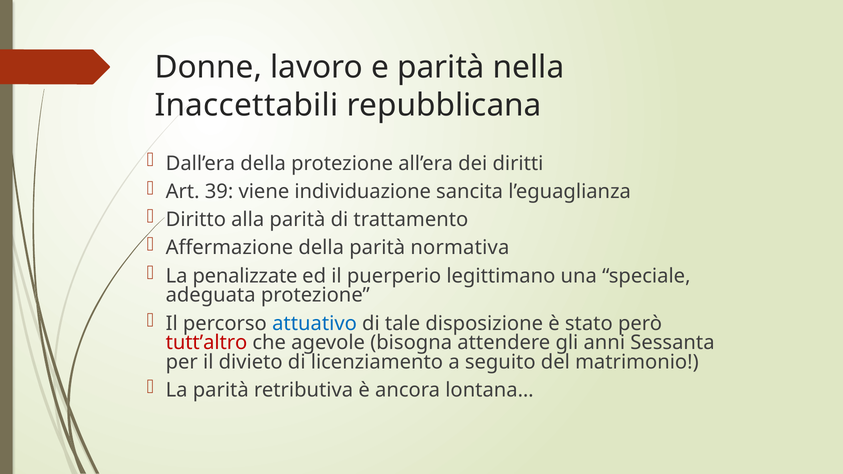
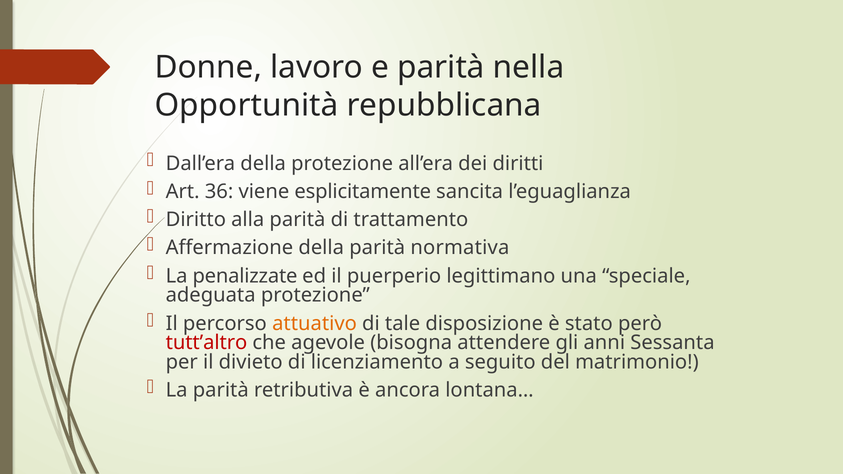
Inaccettabili: Inaccettabili -> Opportunità (247, 105)
39: 39 -> 36 (219, 192)
individuazione: individuazione -> esplicitamente (363, 192)
attuativo colour: blue -> orange (315, 324)
